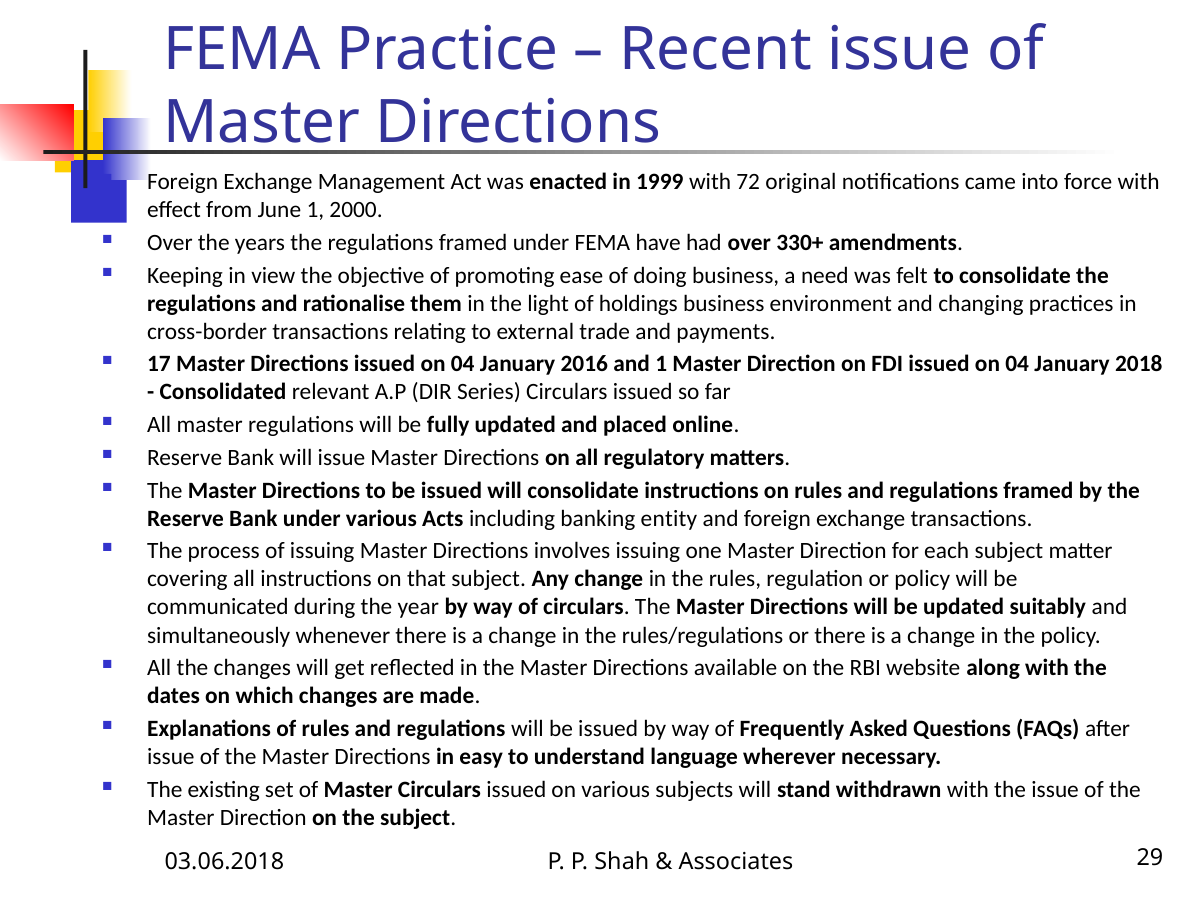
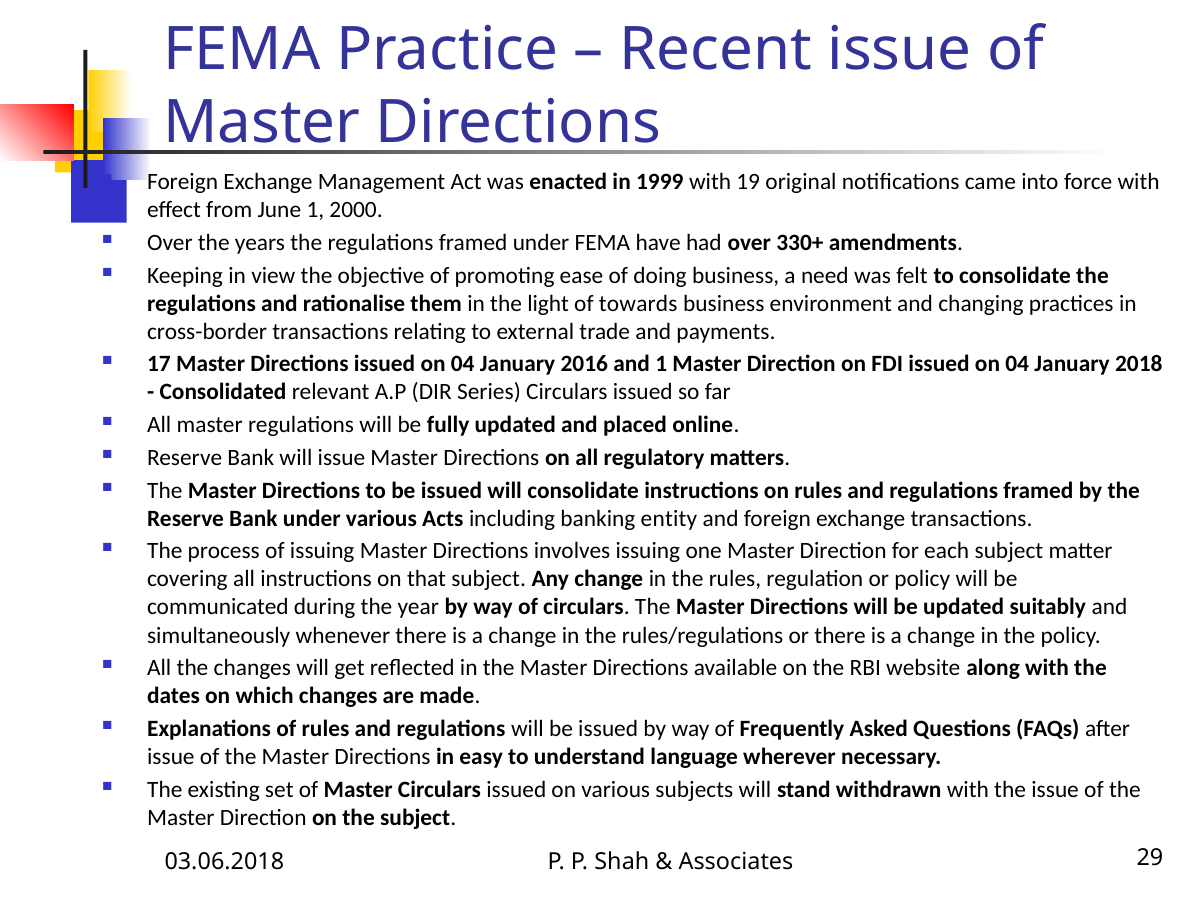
72: 72 -> 19 (748, 182)
holdings: holdings -> towards (638, 303)
